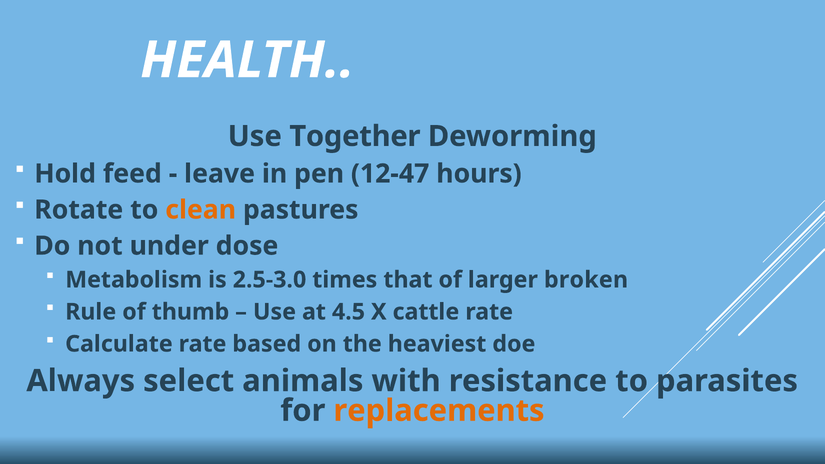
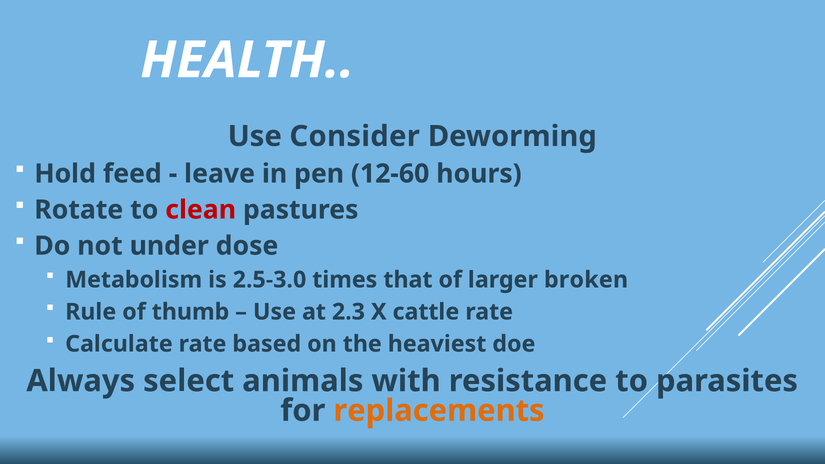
Together: Together -> Consider (355, 136)
12-47: 12-47 -> 12-60 (390, 174)
clean colour: orange -> red (201, 210)
4.5: 4.5 -> 2.3 (348, 312)
